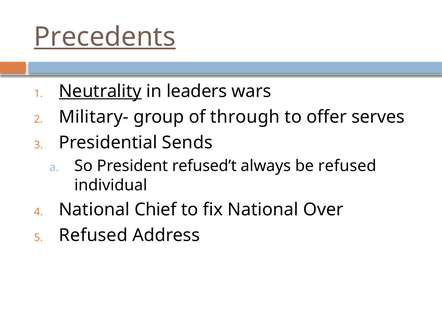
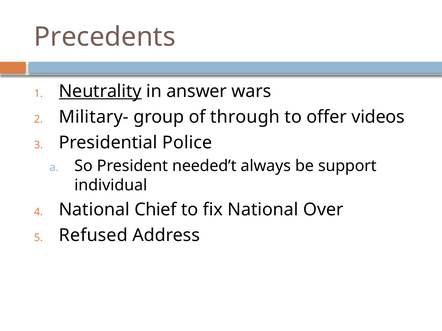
Precedents underline: present -> none (105, 37)
leaders: leaders -> answer (197, 91)
serves: serves -> videos (378, 117)
Sends: Sends -> Police (187, 143)
refused’t: refused’t -> needed’t (204, 166)
be refused: refused -> support (347, 166)
